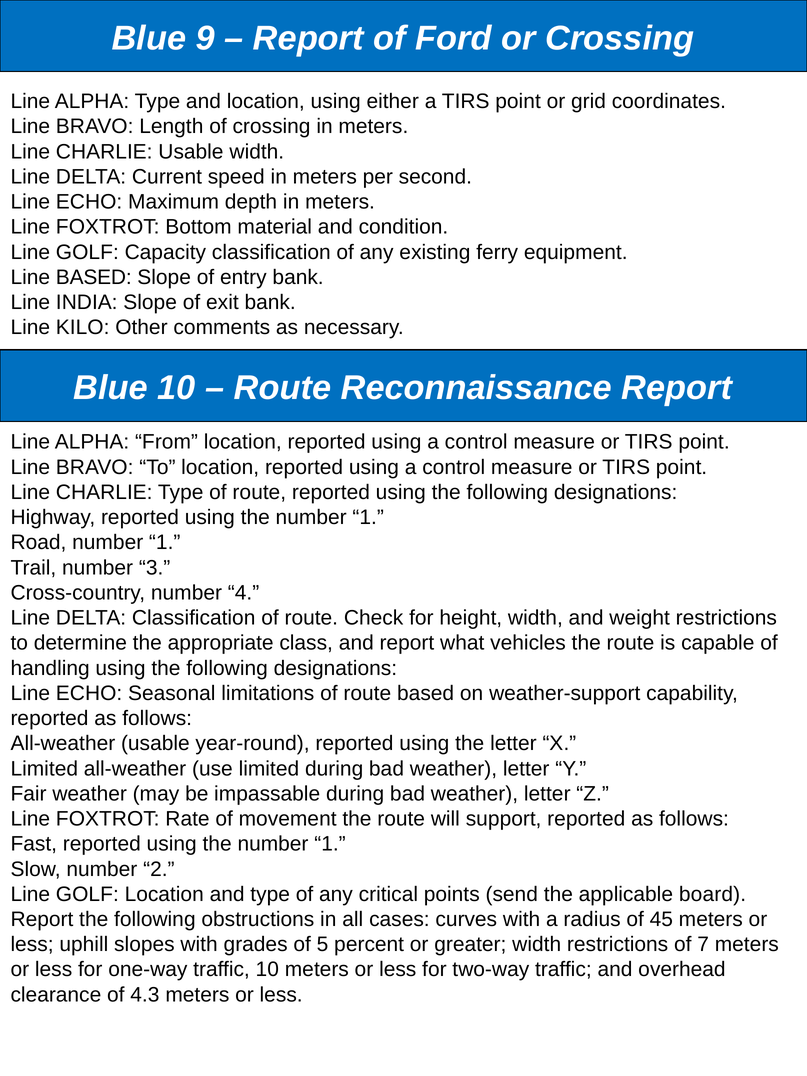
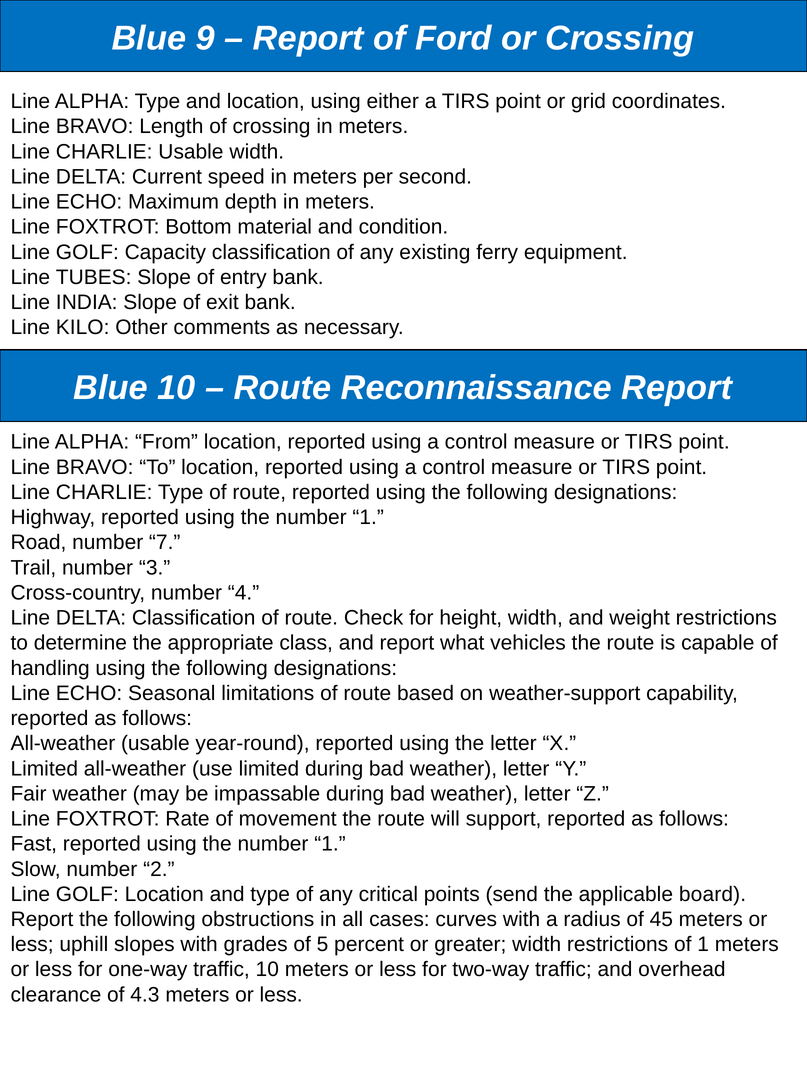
Line BASED: BASED -> TUBES (94, 277)
Road number 1: 1 -> 7 (165, 543)
of 7: 7 -> 1 (703, 944)
